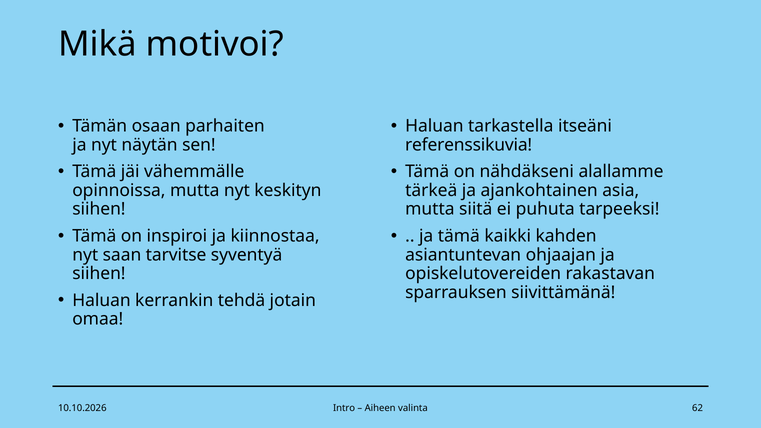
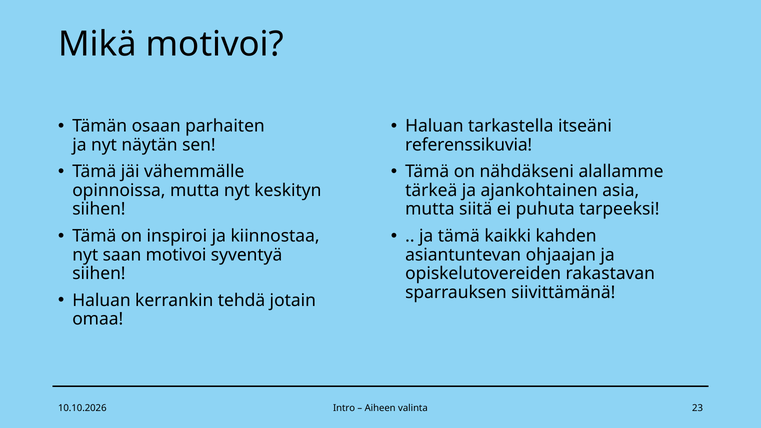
saan tarvitse: tarvitse -> motivoi (176, 255)
62: 62 -> 23 (698, 408)
